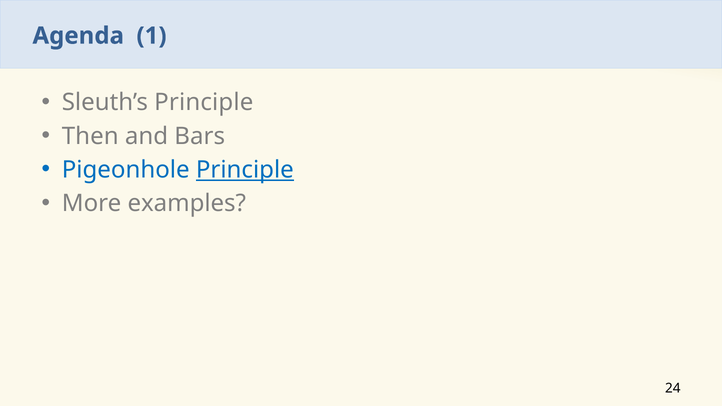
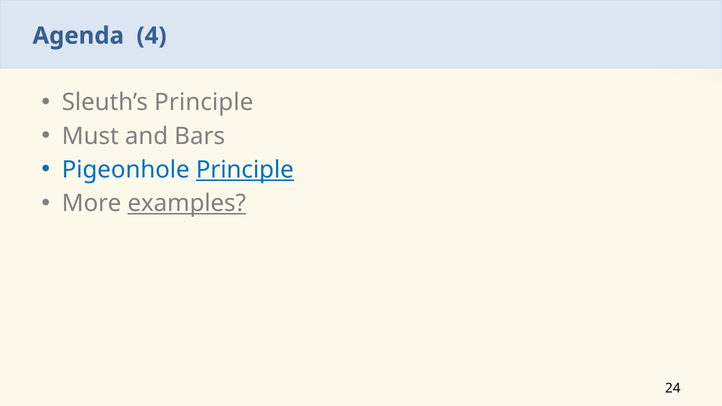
1: 1 -> 4 (152, 36)
Then: Then -> Must (90, 136)
examples underline: none -> present (187, 204)
